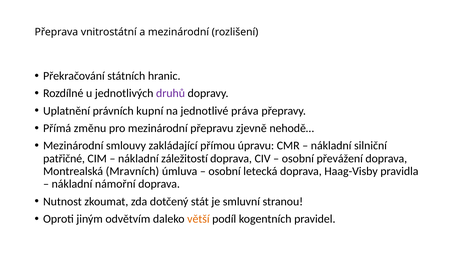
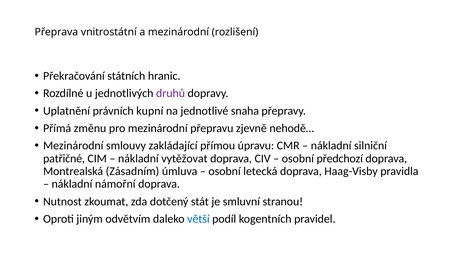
práva: práva -> snaha (245, 111)
záležitostí: záležitostí -> vytěžovat (184, 159)
převážení: převážení -> předchozí (340, 159)
Mravních: Mravních -> Zásadním (132, 171)
větší colour: orange -> blue (198, 219)
